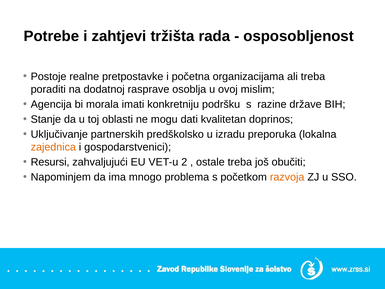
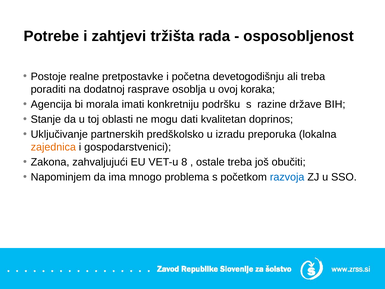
organizacijama: organizacijama -> devetogodišnju (248, 76)
mislim: mislim -> koraka (258, 89)
Resursi: Resursi -> Zakona (50, 162)
2: 2 -> 8 (184, 162)
razvoja colour: orange -> blue (287, 177)
